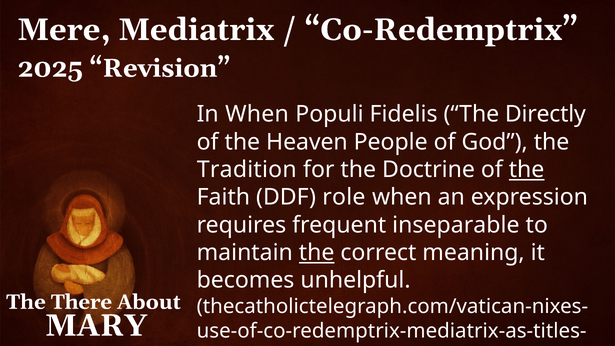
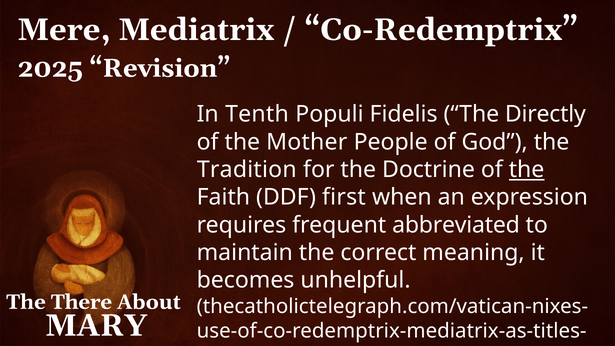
In When: When -> Tenth (257, 114)
Heaven: Heaven -> Mother (307, 142)
role: role -> first (344, 197)
inseparable: inseparable -> abbreviated (456, 225)
the underline: present -> none (317, 253)
